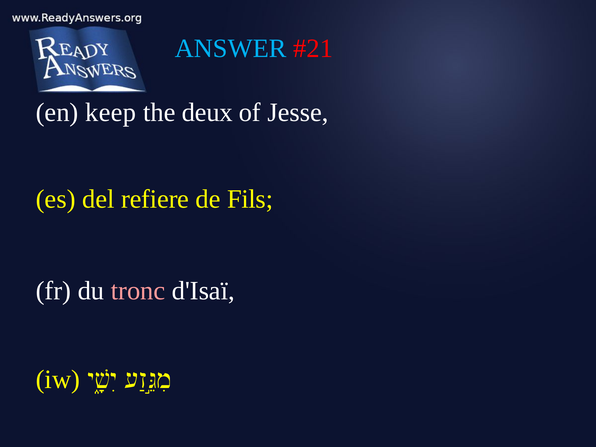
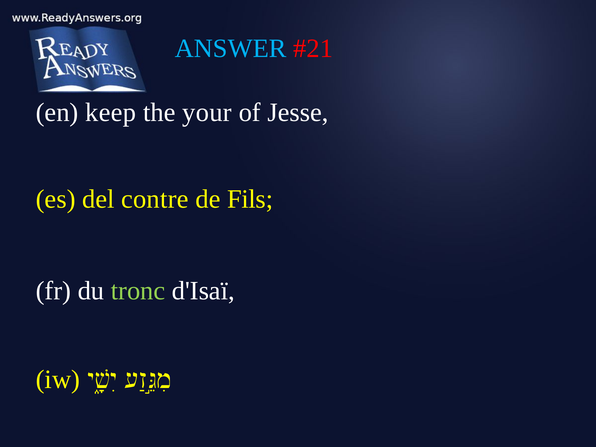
deux: deux -> your (207, 113)
refiere: refiere -> contre (155, 199)
tronc colour: pink -> light green (138, 291)
